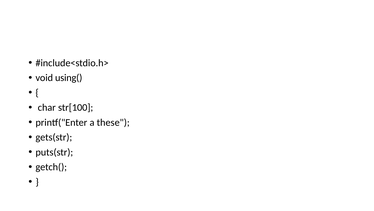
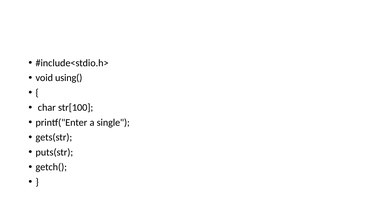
these: these -> single (113, 122)
